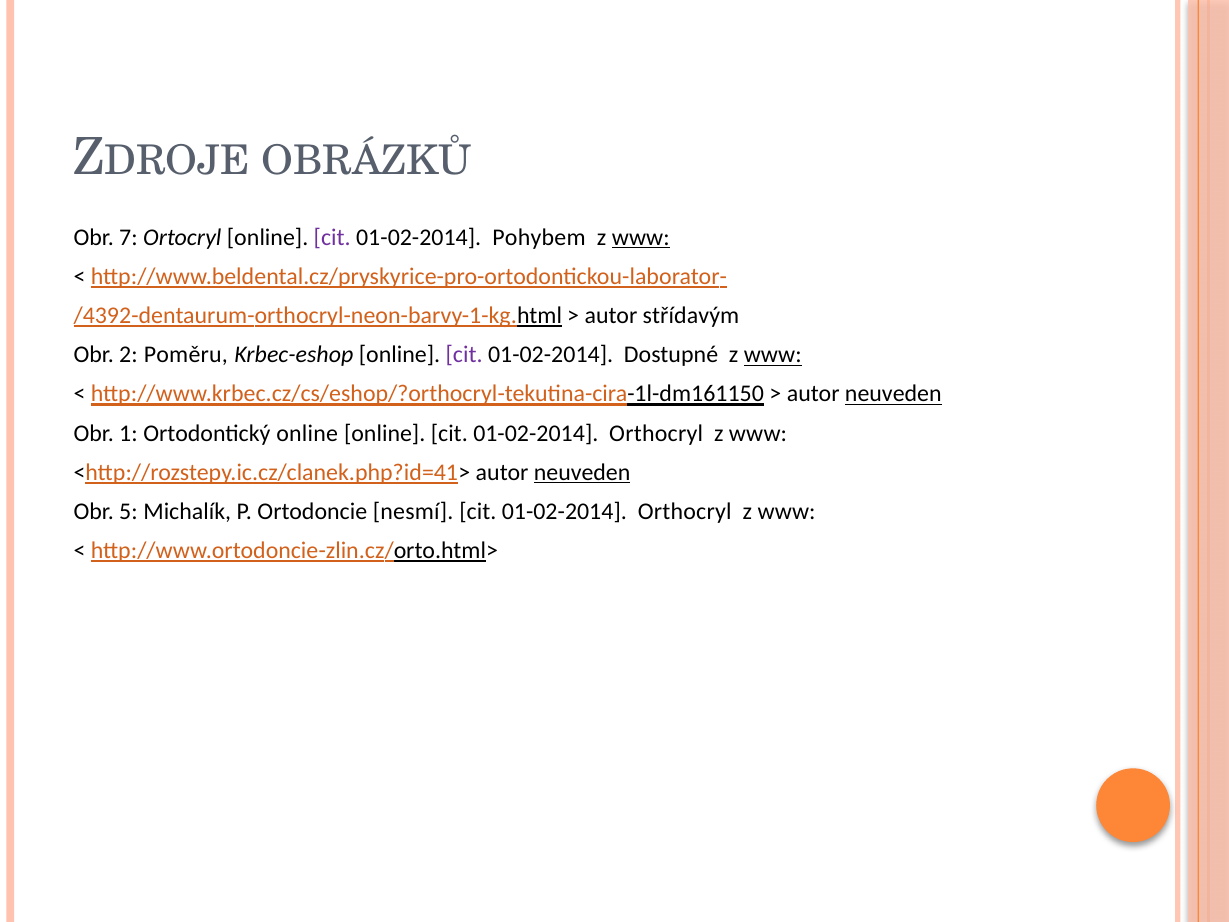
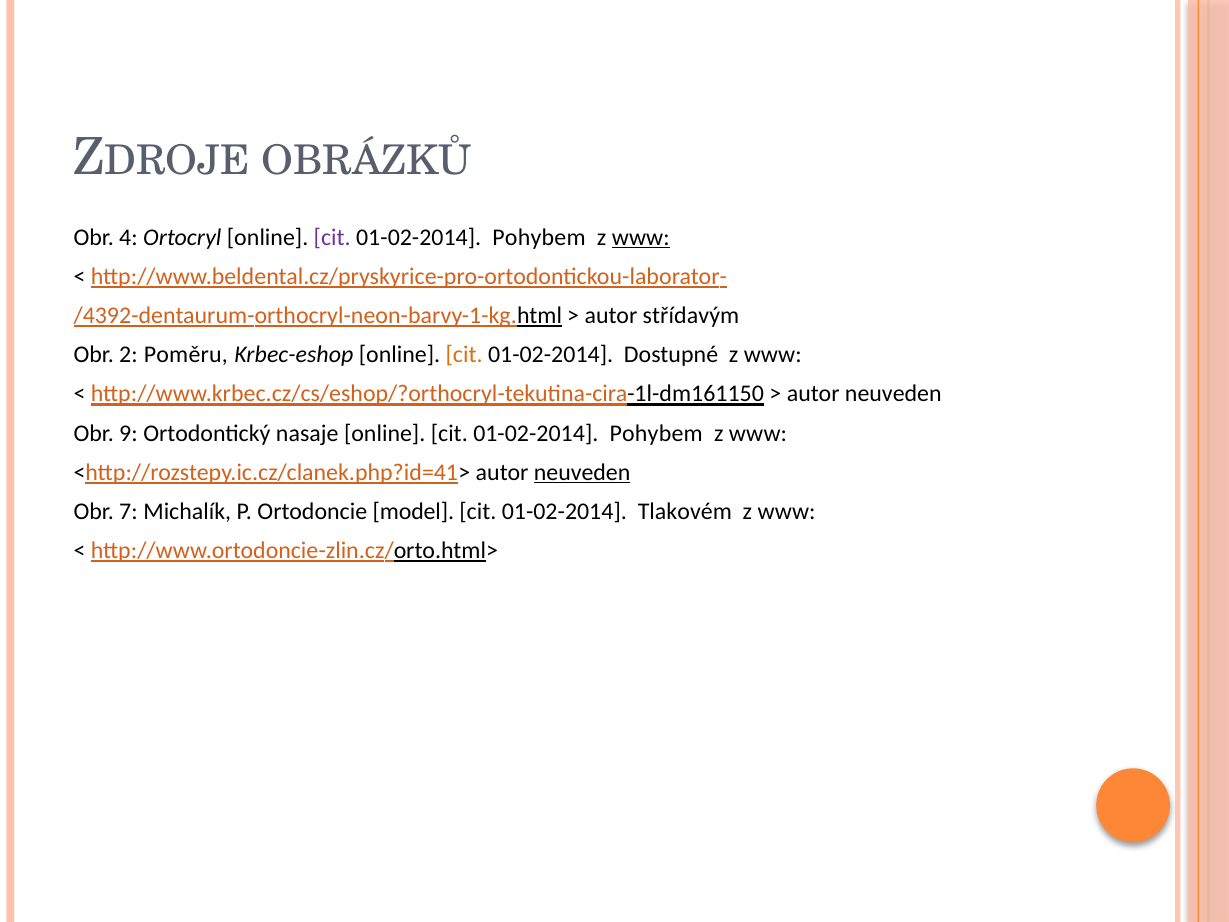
7: 7 -> 4 (128, 237)
cit colour: purple -> orange (464, 355)
www underline: present -> none (773, 355)
neuveden underline: present -> none (893, 394)
1: 1 -> 9 (128, 433)
Ortodontický online: online -> nasaje (307, 433)
Orthocryl: Orthocryl -> Pohybem (656, 433)
5: 5 -> 7 (128, 512)
nesmí: nesmí -> model (413, 512)
Orthocryl: Orthocryl -> Tlakovém (685, 512)
